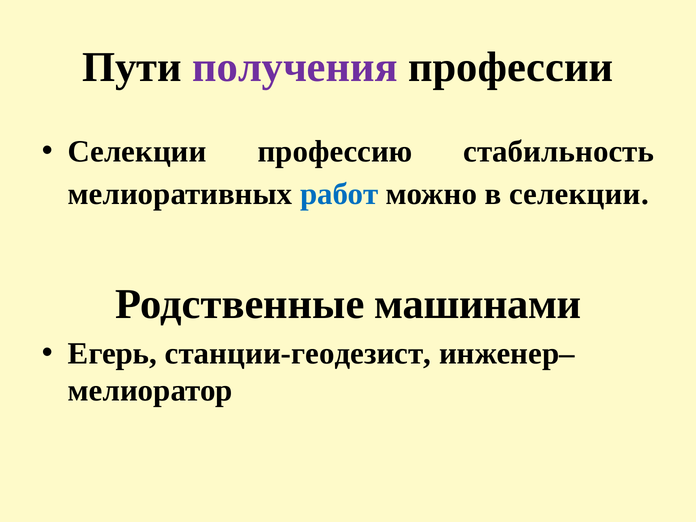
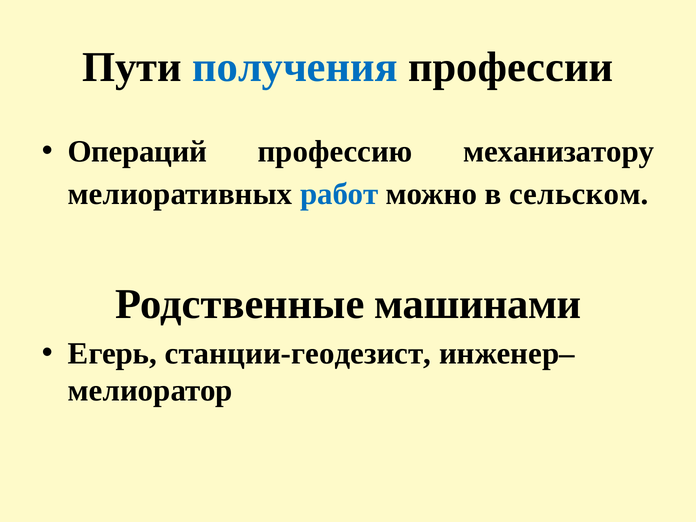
получения colour: purple -> blue (295, 67)
Селекции: Селекции -> Операций (137, 152)
стабильность: стабильность -> механизатору (559, 152)
в селекции: селекции -> сельском (579, 194)
